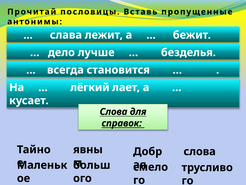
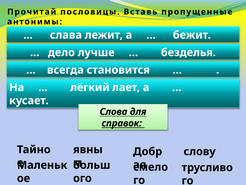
слова: слова -> слову (200, 151)
